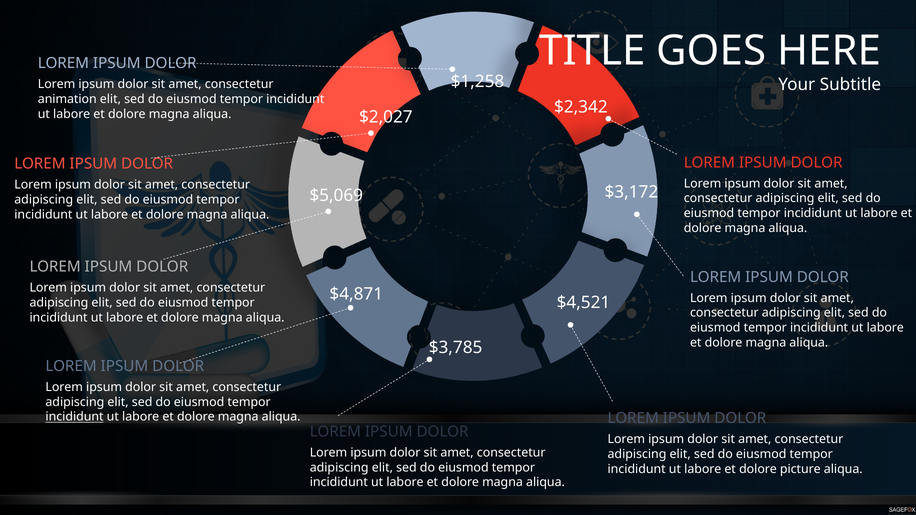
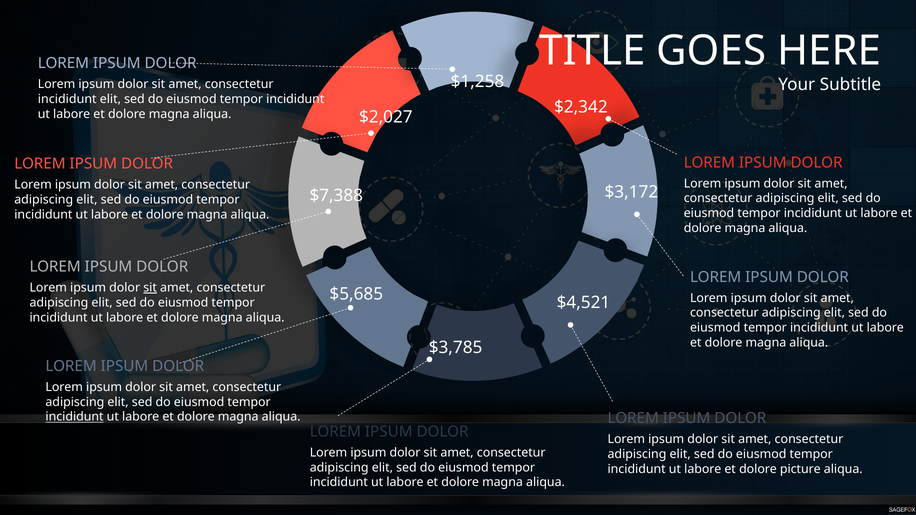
animation: animation -> incididunt (67, 99)
$5,069: $5,069 -> $7,388 (336, 196)
sit underline: none -> present (150, 288)
$4,871: $4,871 -> $5,685 (356, 294)
